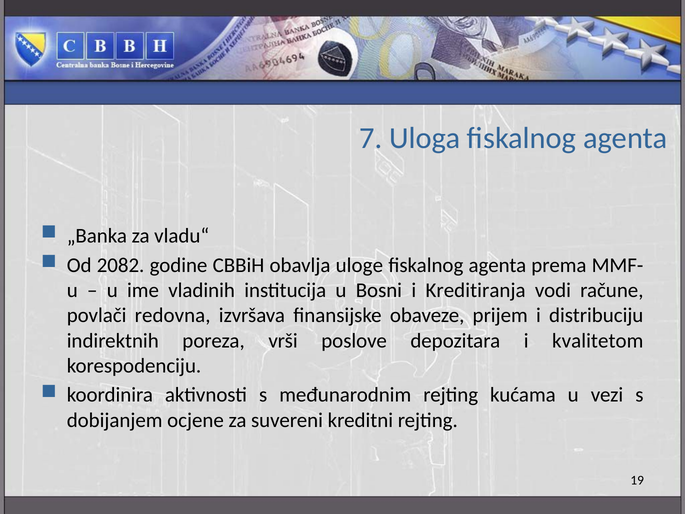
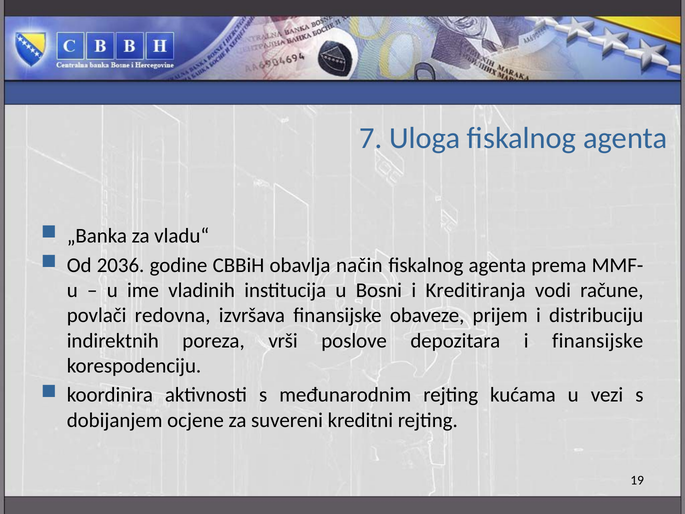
2082: 2082 -> 2036 (121, 265)
uloge: uloge -> način (359, 265)
i kvalitetom: kvalitetom -> finansijske (598, 340)
